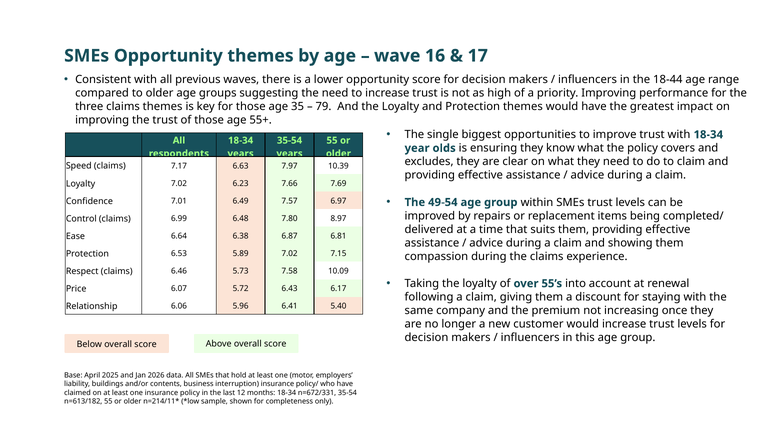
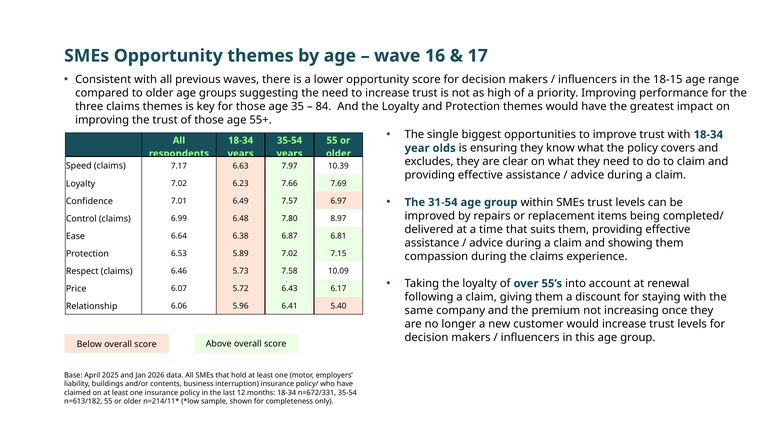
18-44: 18-44 -> 18-15 (668, 80)
79: 79 -> 84 (323, 107)
49-54: 49-54 -> 31-54 (443, 202)
